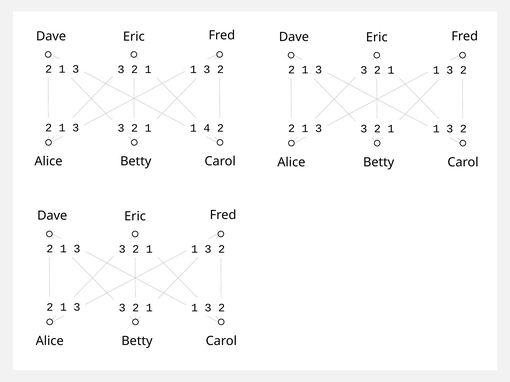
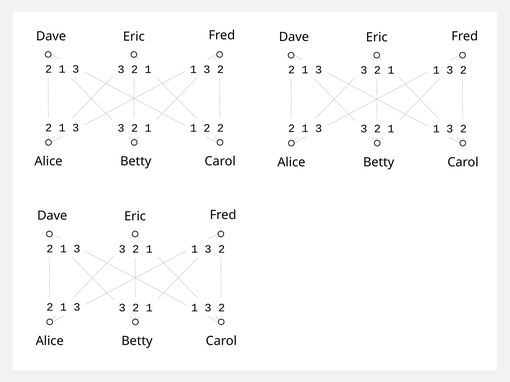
1 4: 4 -> 2 (207, 128)
